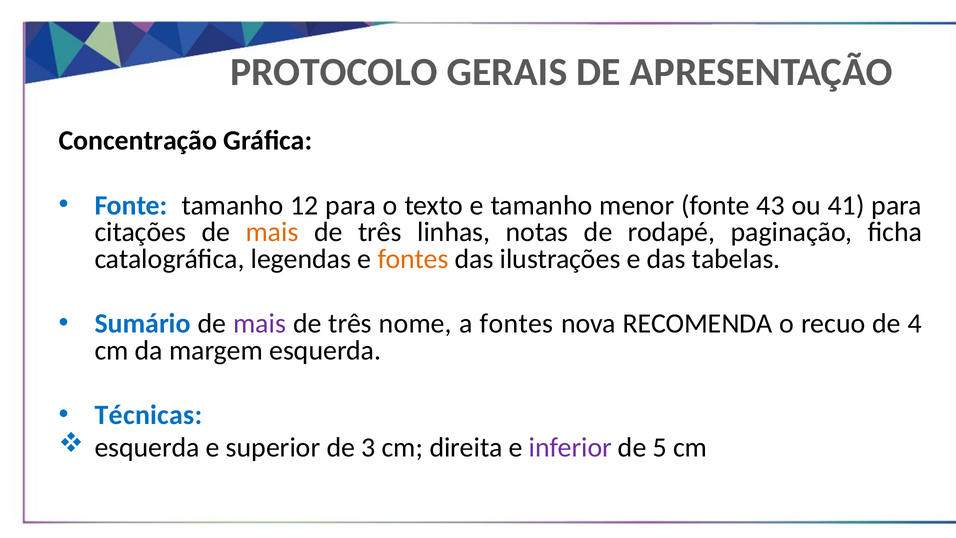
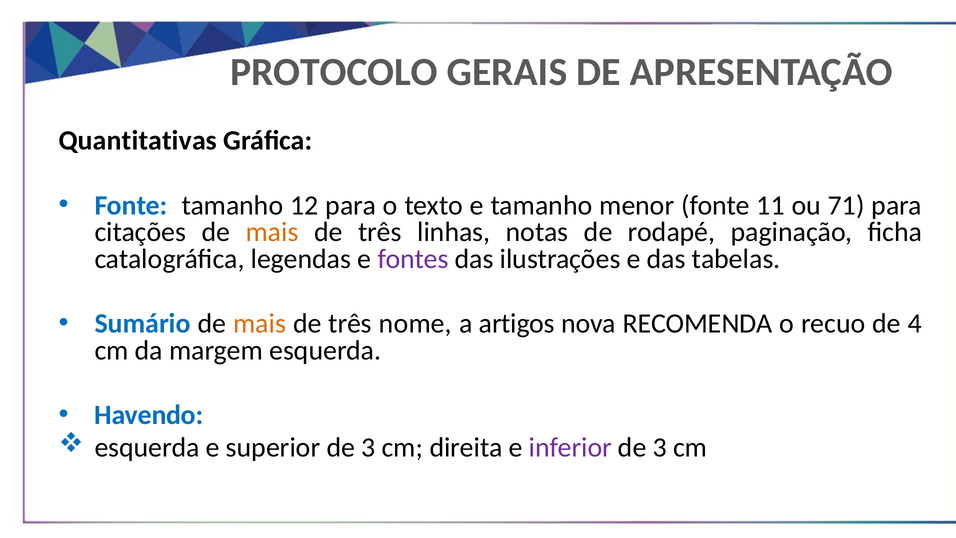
Concentração: Concentração -> Quantitativas (138, 140)
43: 43 -> 11 (771, 205)
41: 41 -> 71 (846, 205)
fontes colour: orange -> purple (413, 259)
mais colour: purple -> orange (260, 324)
a fontes: fontes -> artigos (517, 324)
Técnicas: Técnicas -> Havendo (149, 415)
5: 5 -> 3 (660, 447)
